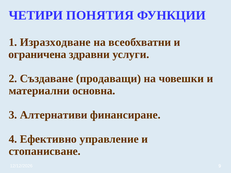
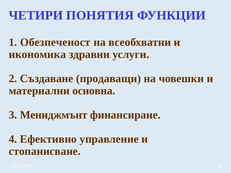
Изразходване: Изразходване -> Обезпеченост (55, 42)
ограничена: ограничена -> икономика (37, 54)
Алтернативи: Алтернативи -> Мениджмънт (54, 115)
